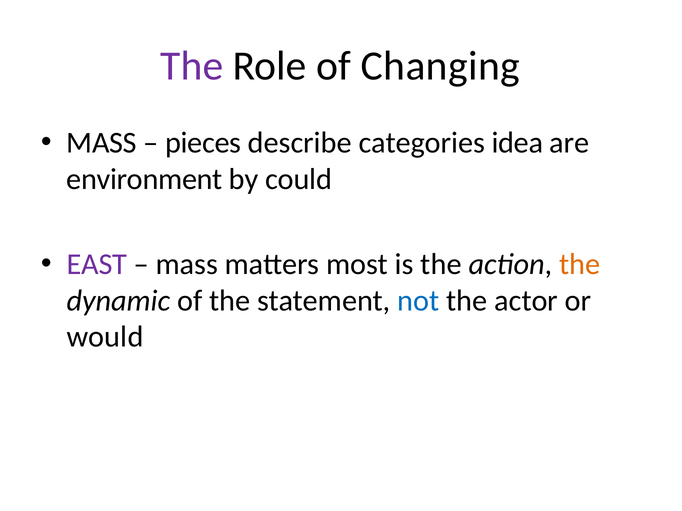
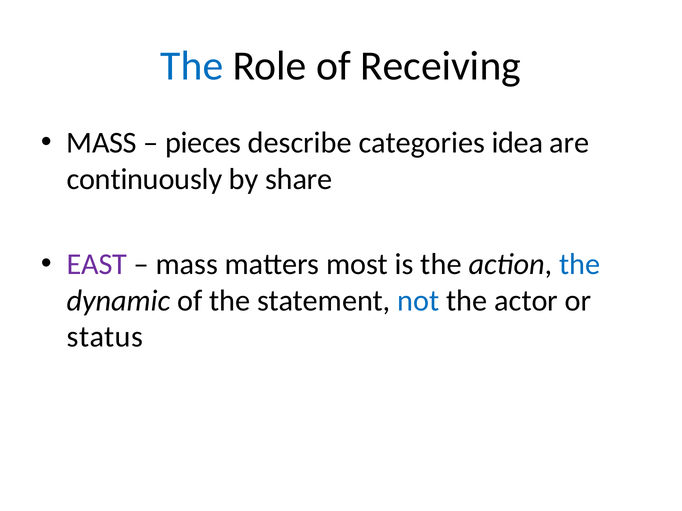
The colour: purple -> blue (192, 66)
Changing: Changing -> Receiving (441, 66)
environment: environment -> continuously (144, 180)
could: could -> share (299, 180)
the colour: orange -> blue (580, 264)
would: would -> status (105, 337)
